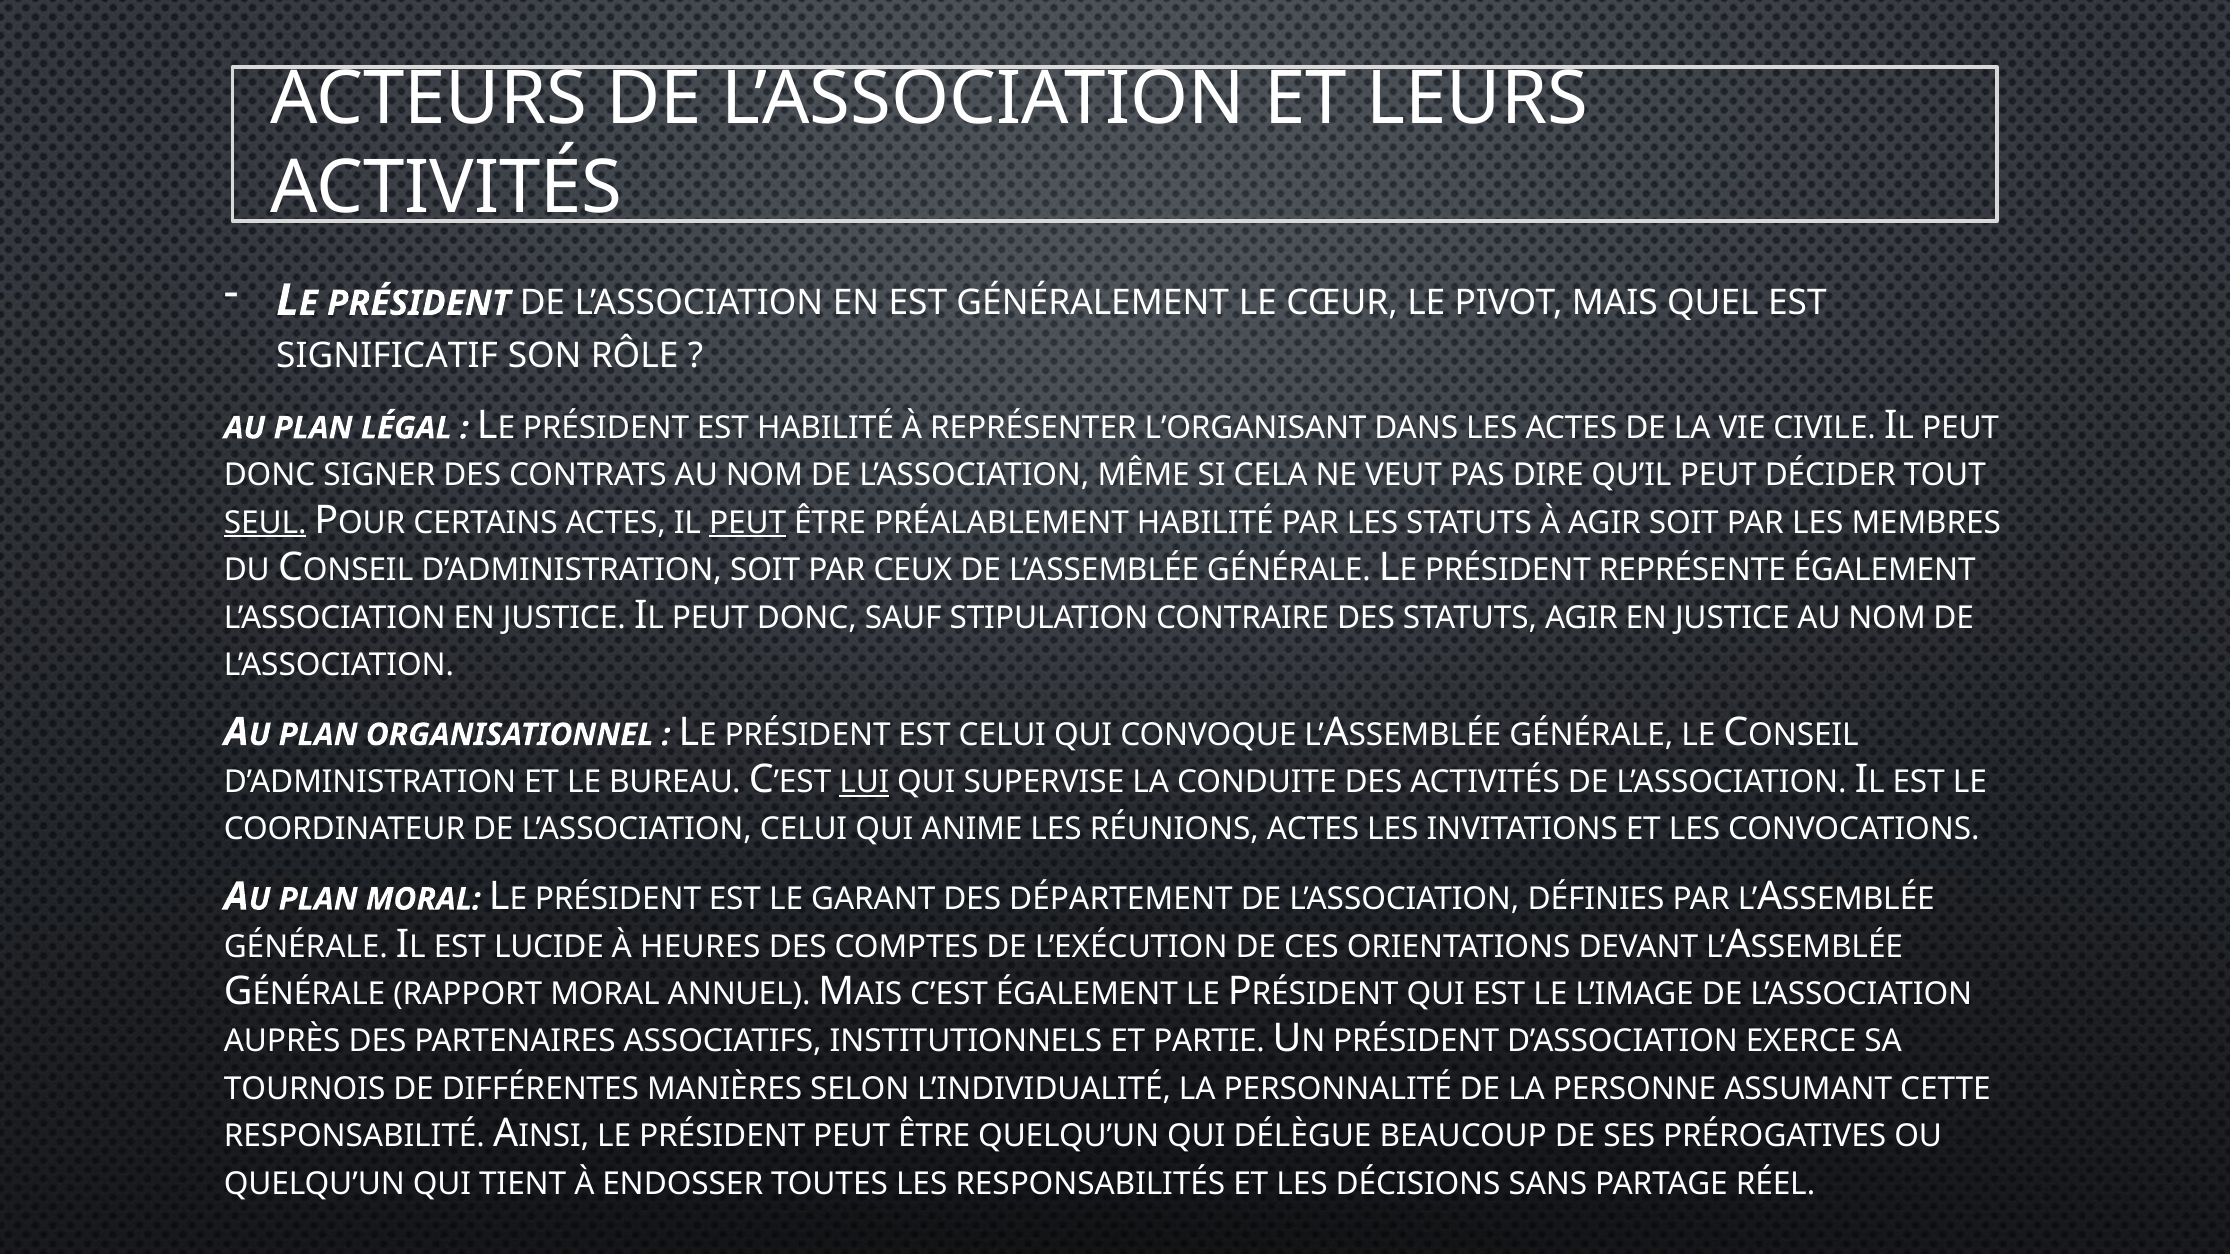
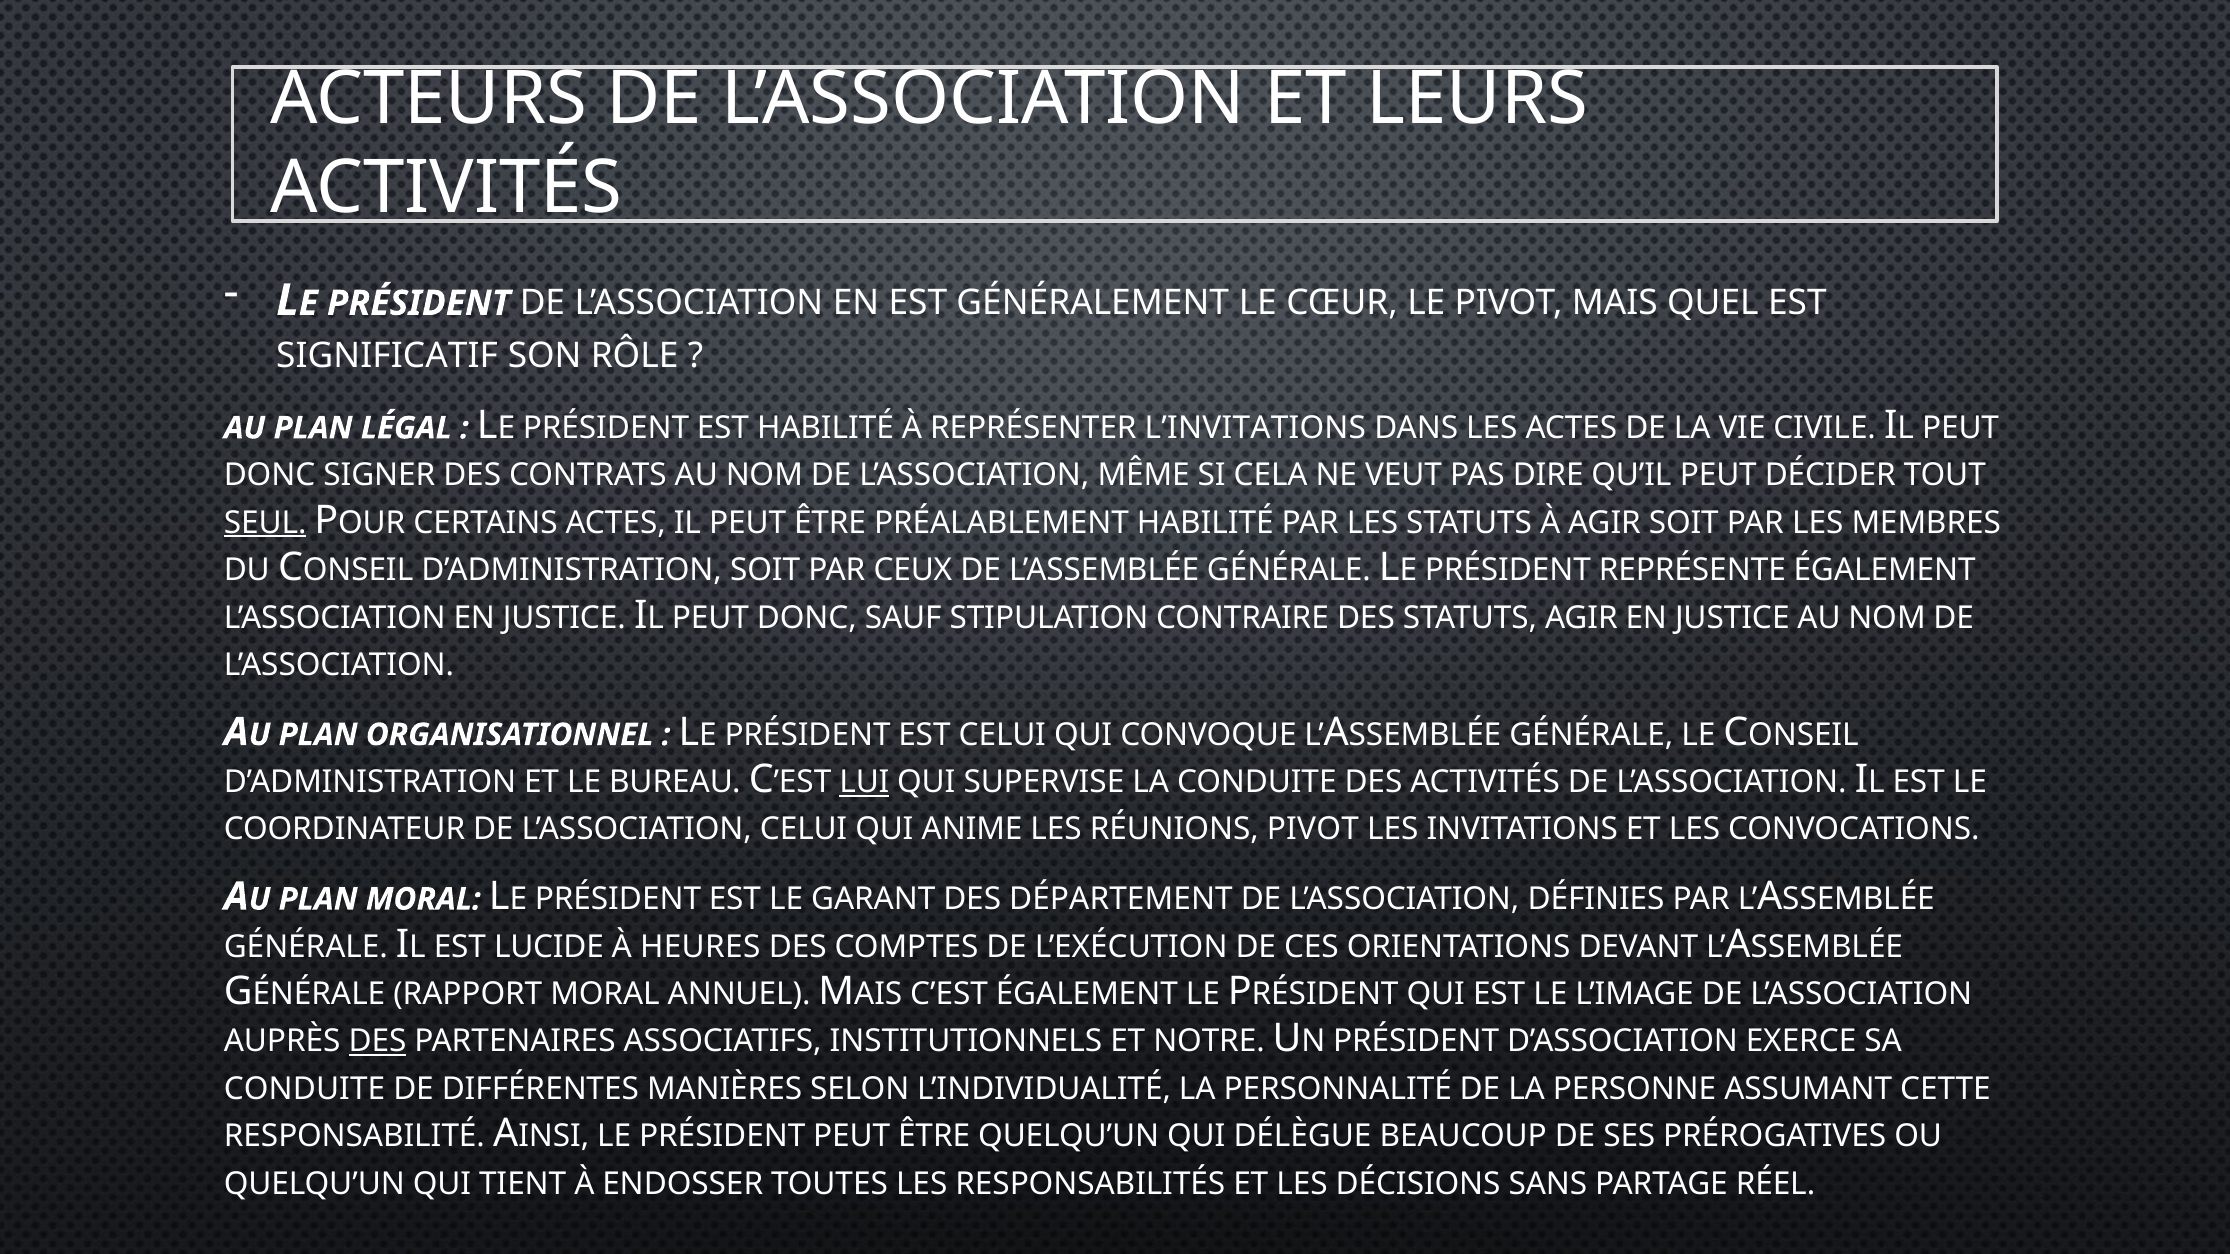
L’ORGANISANT: L’ORGANISANT -> L’INVITATIONS (1255, 428)
PEUT underline: present -> none (748, 523)
RÉUNIONS ACTES: ACTES -> PIVOT (1313, 830)
DES underline: none -> present (377, 1042)
PARTIE: PARTIE -> NOTRE (1209, 1042)
TOURNOIS: TOURNOIS -> CONDUITE (305, 1089)
